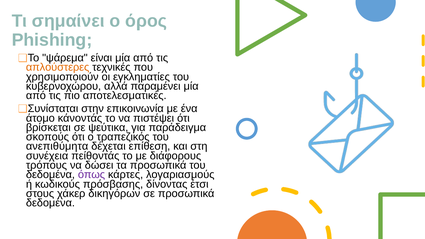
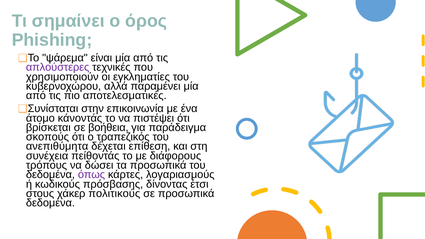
απλούστερες colour: orange -> purple (58, 67)
ψεύτικα: ψεύτικα -> βοήθεια (108, 128)
δικηγόρων: δικηγόρων -> πολιτικούς (114, 194)
